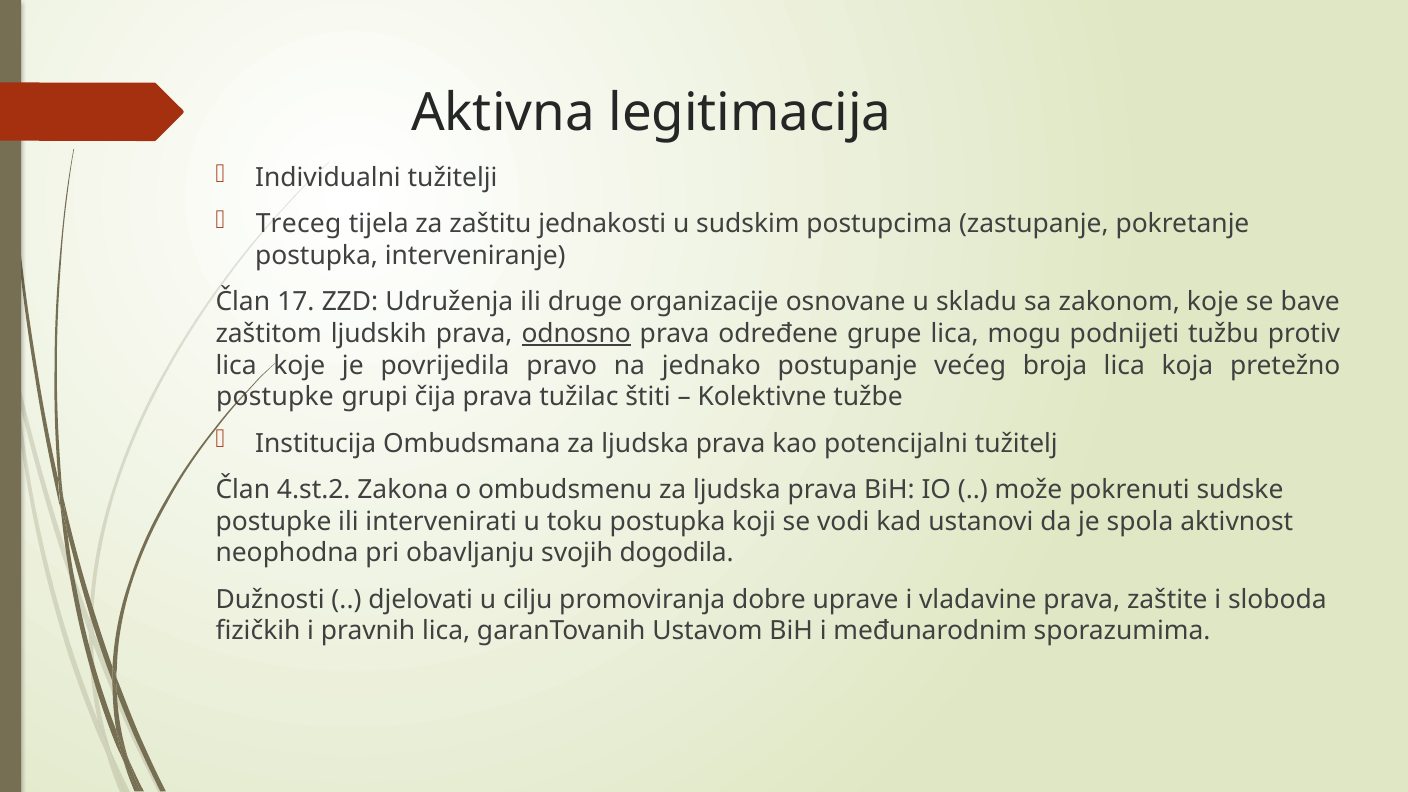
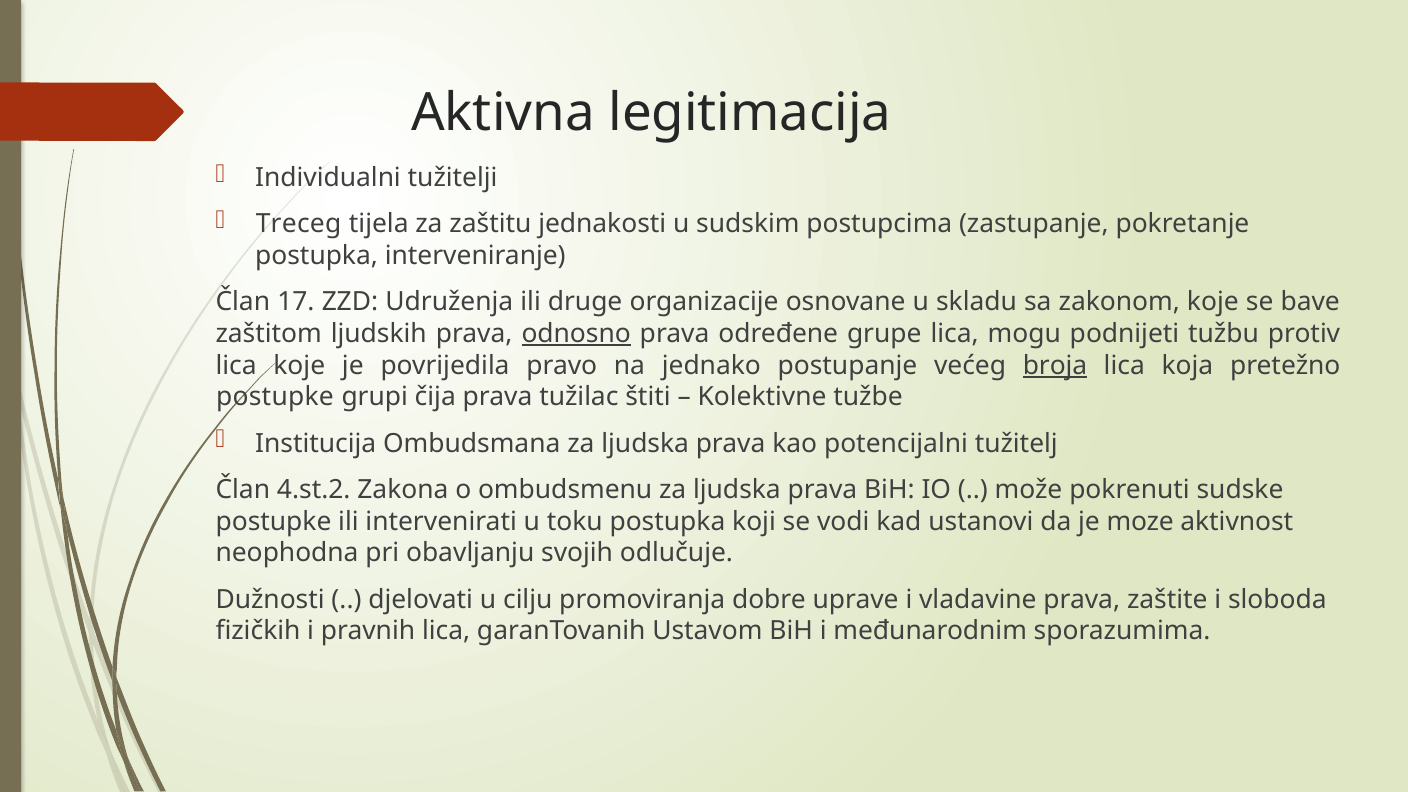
broja underline: none -> present (1055, 365)
spola: spola -> moze (1140, 521)
dogodila: dogodila -> odlučuje (676, 553)
